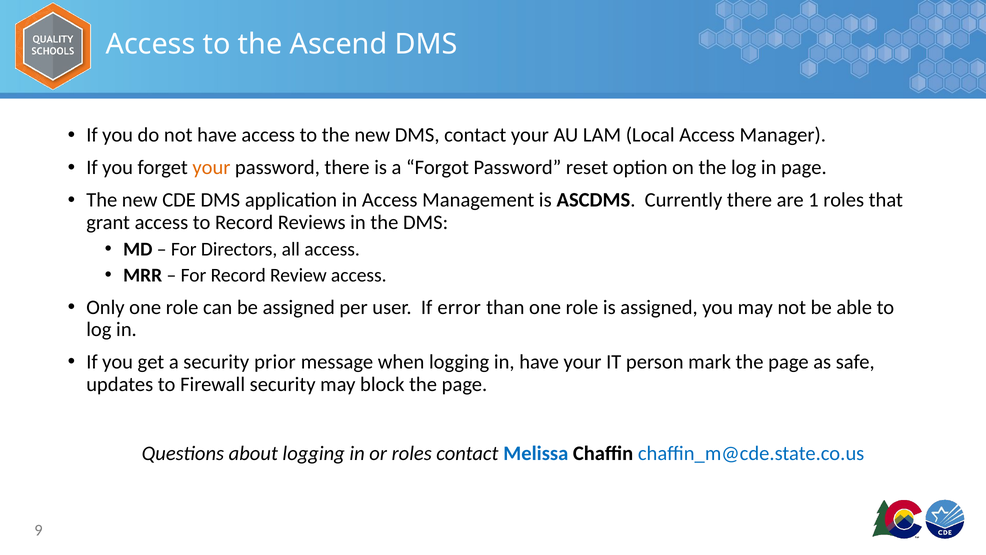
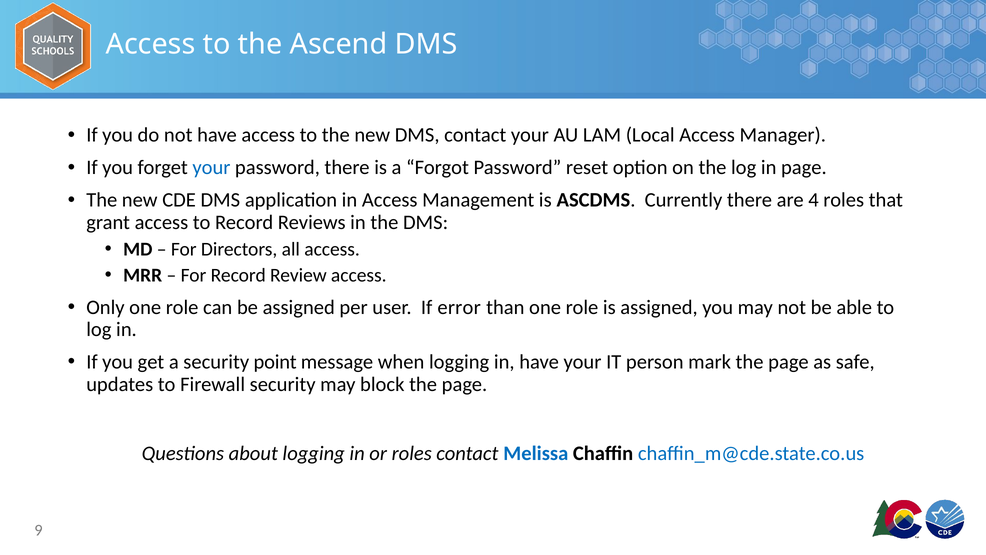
your colour: orange -> blue (211, 167)
1: 1 -> 4 (814, 200)
prior: prior -> point (275, 362)
